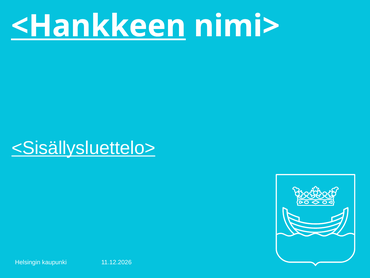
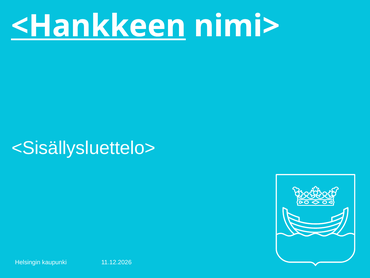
<Sisällysluettelo> underline: present -> none (83, 148)
